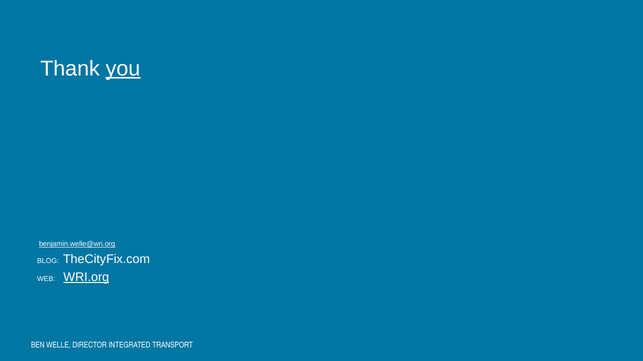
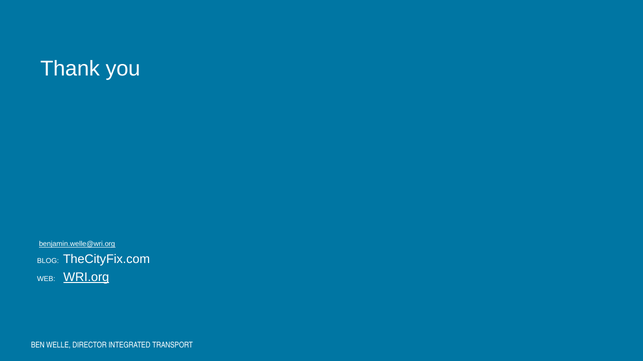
you underline: present -> none (123, 69)
